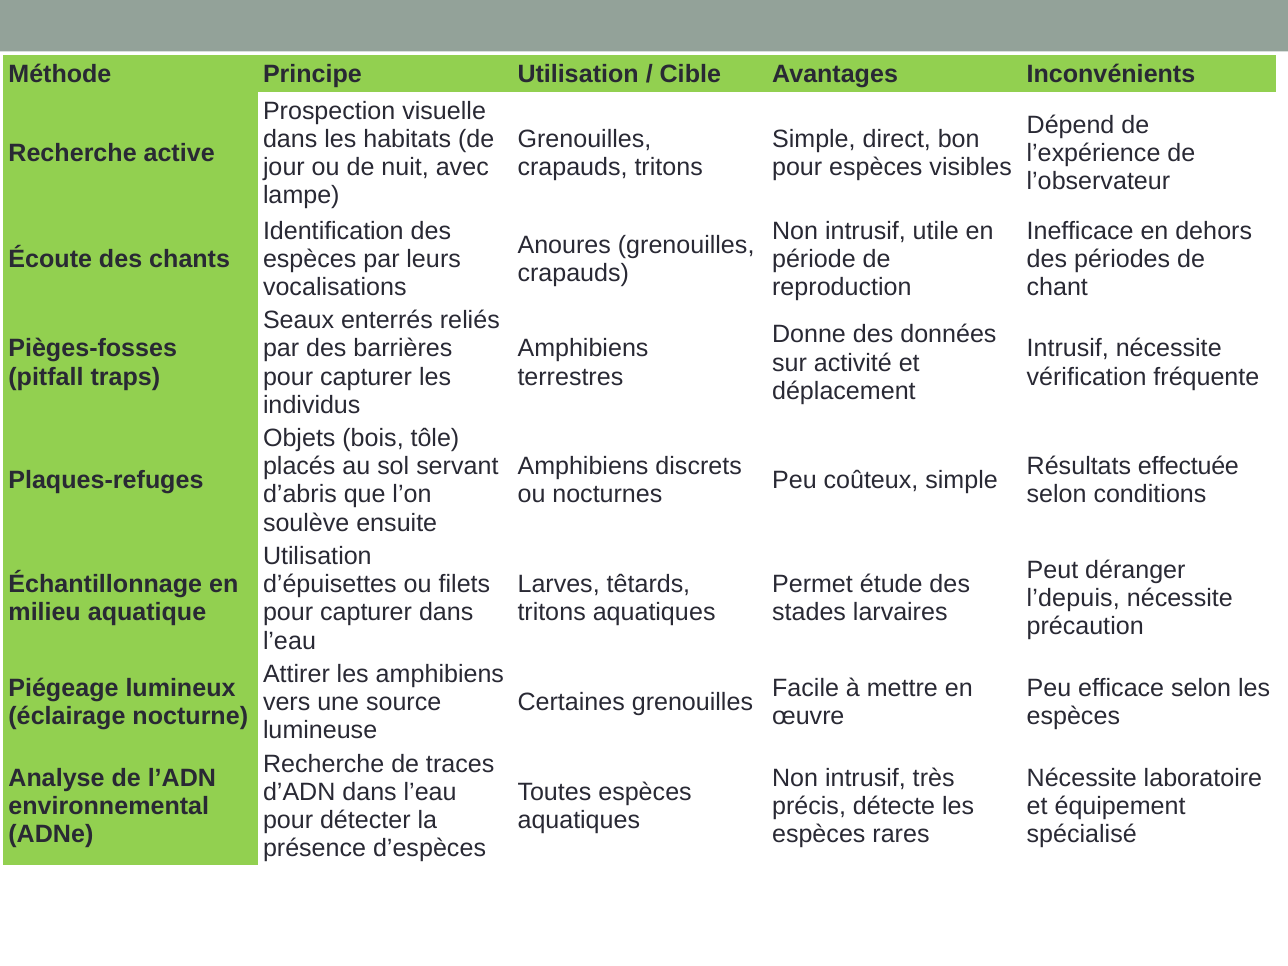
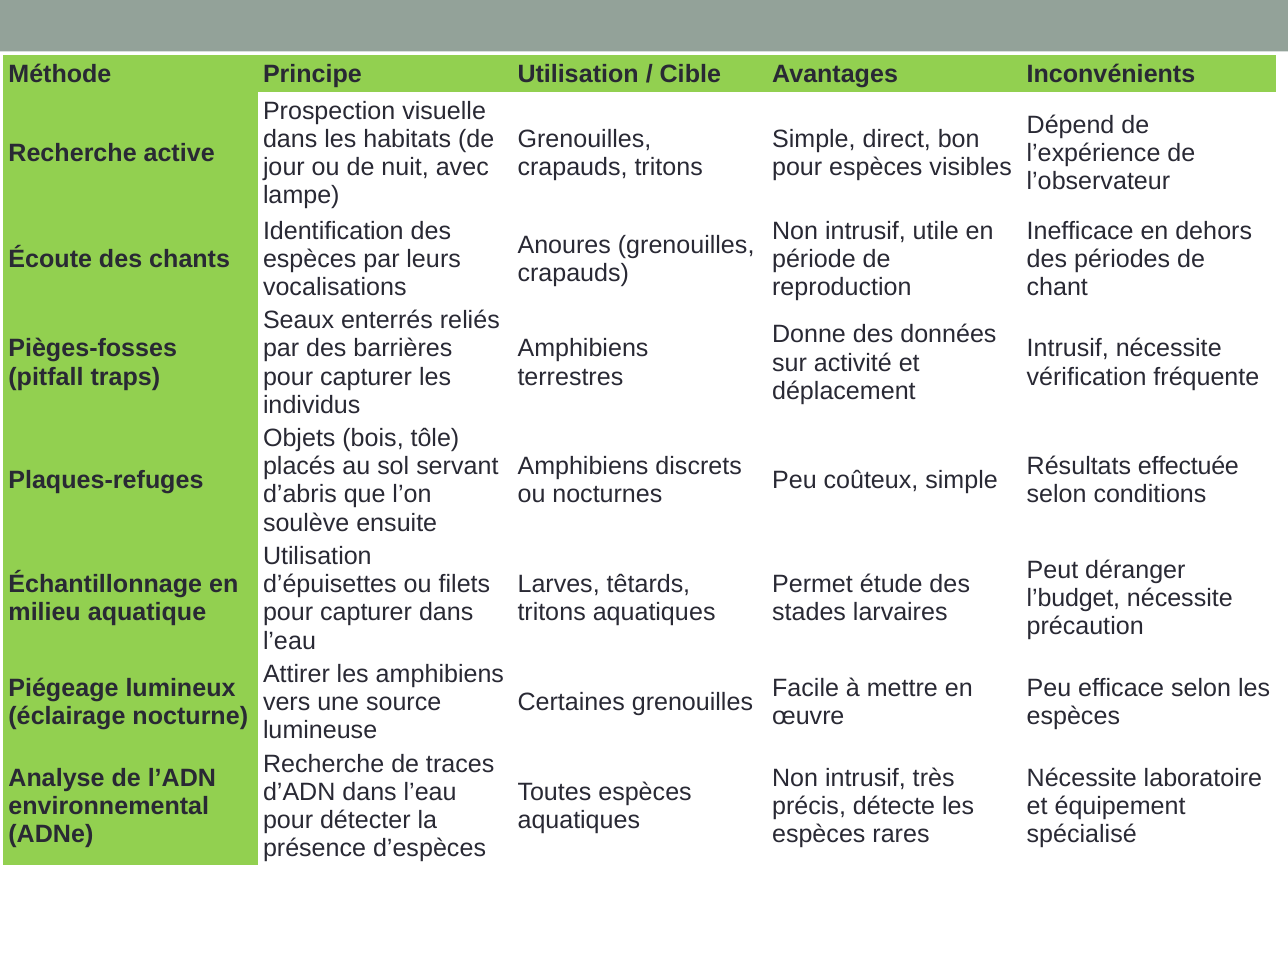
l’depuis: l’depuis -> l’budget (1073, 599)
